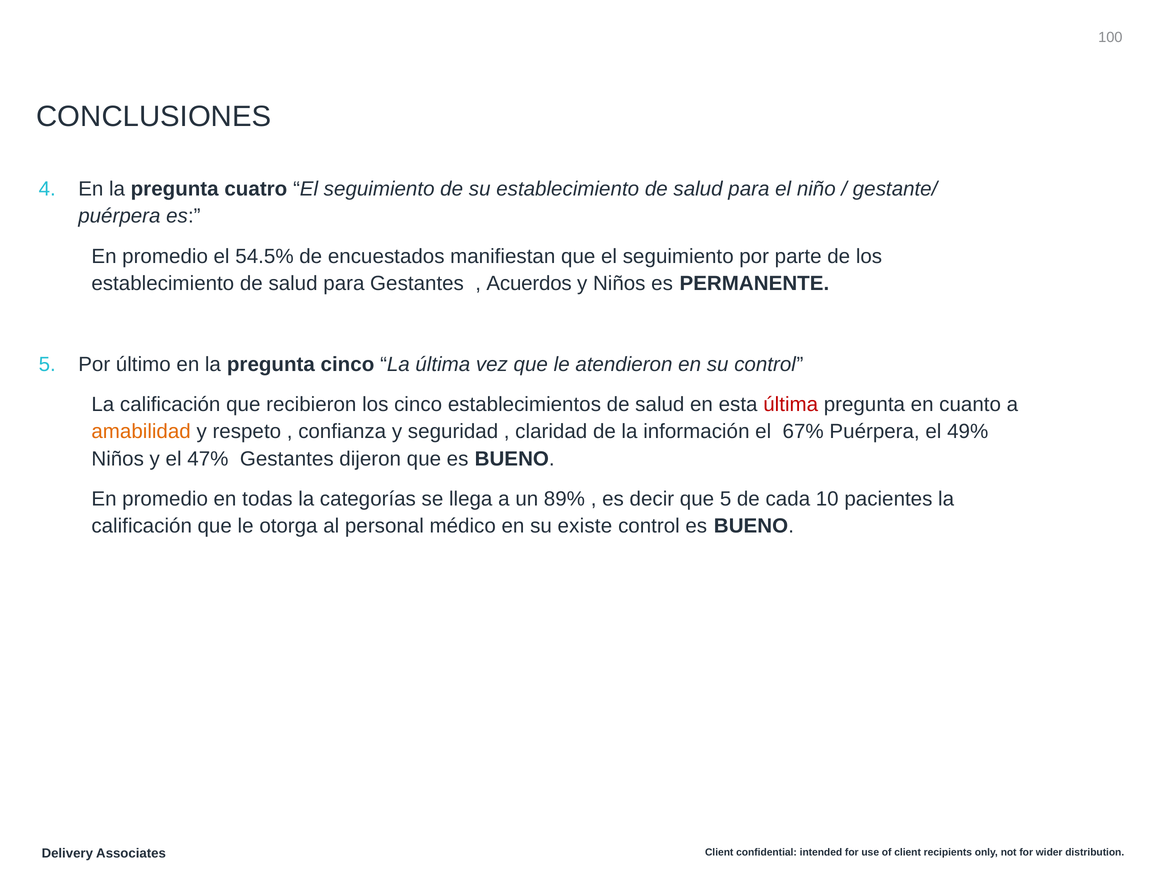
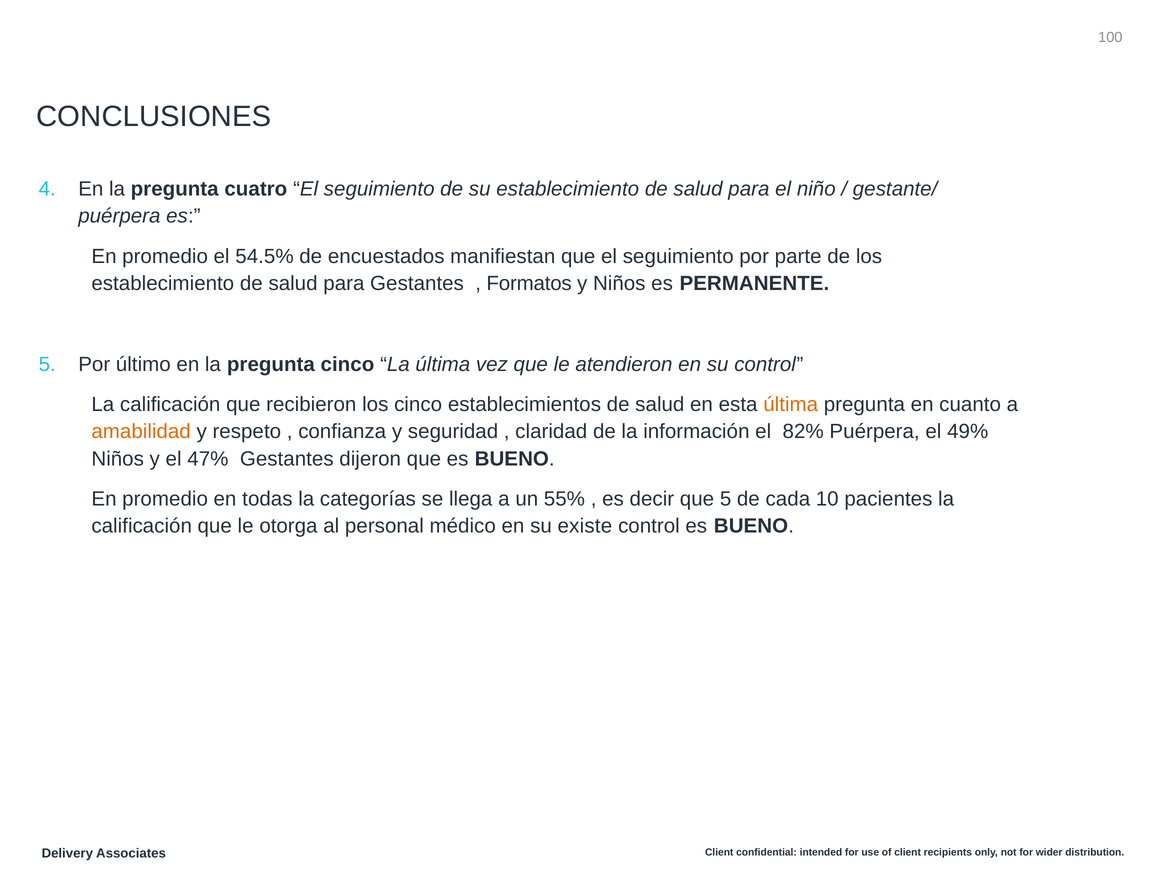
Acuerdos: Acuerdos -> Formatos (529, 284)
última colour: red -> orange (791, 405)
67%: 67% -> 82% (803, 432)
89%: 89% -> 55% (564, 499)
